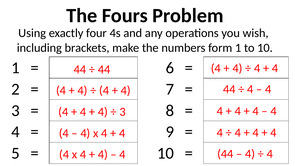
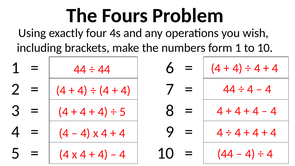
3: 3 -> 5 (123, 112)
